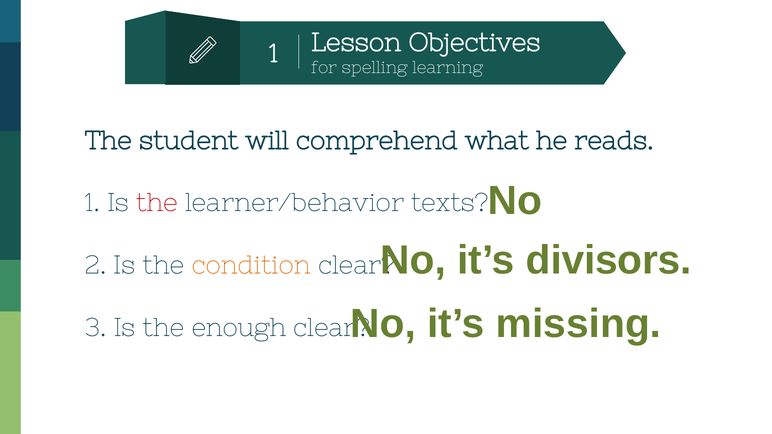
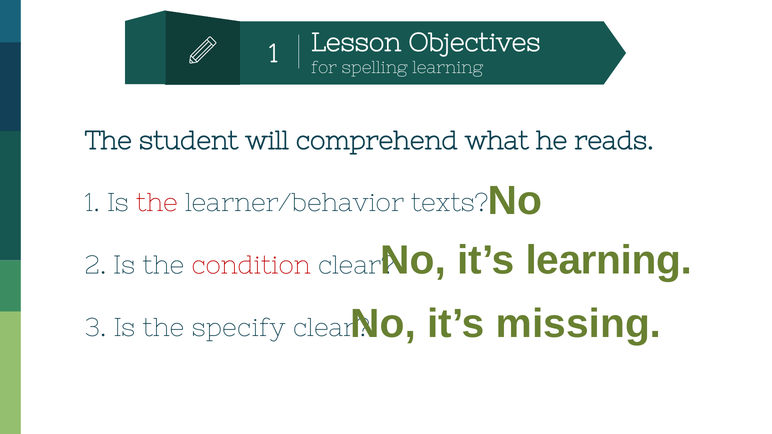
it’s divisors: divisors -> learning (609, 261)
condition colour: orange -> red (251, 266)
enough: enough -> specify (239, 328)
